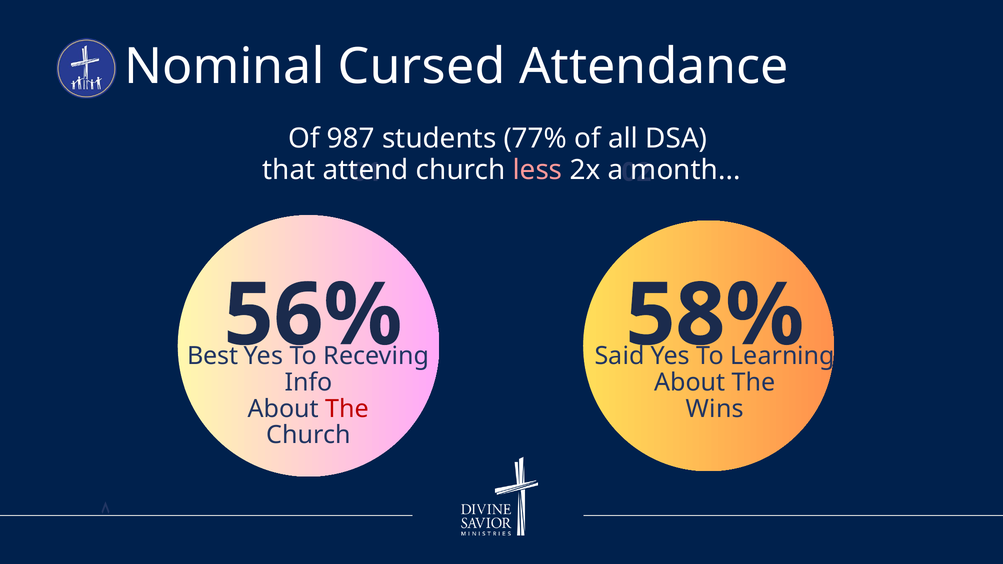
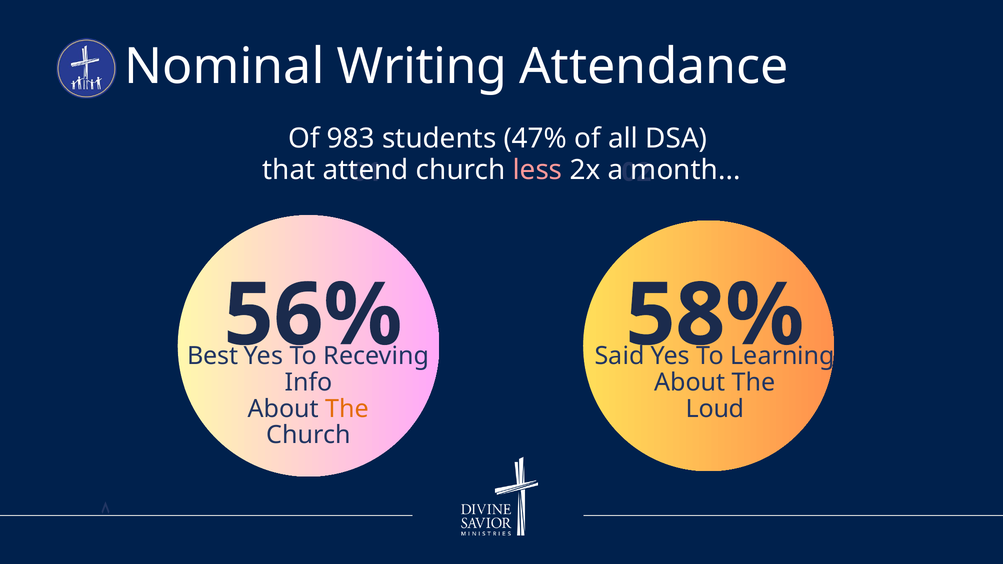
Cursed: Cursed -> Writing (422, 67)
987: 987 -> 983 (351, 139)
77%: 77% -> 47% (535, 139)
The colour: red -> orange (347, 409)
Wins: Wins -> Loud (715, 409)
